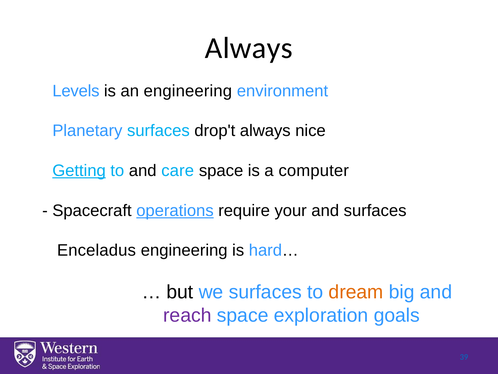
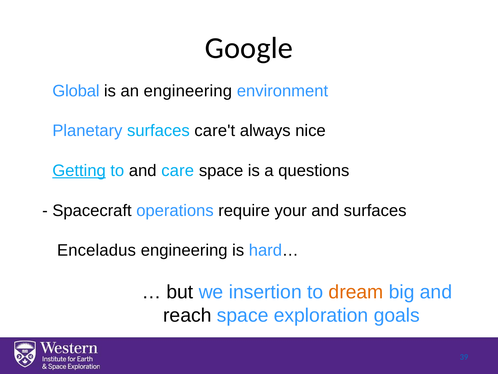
Always: Always -> Google (249, 48)
Levels: Levels -> Global (76, 91)
drop't: drop't -> care't (215, 131)
computer: computer -> questions (314, 170)
operations underline: present -> none (175, 210)
we surfaces: surfaces -> insertion (265, 292)
reach colour: purple -> black (187, 315)
